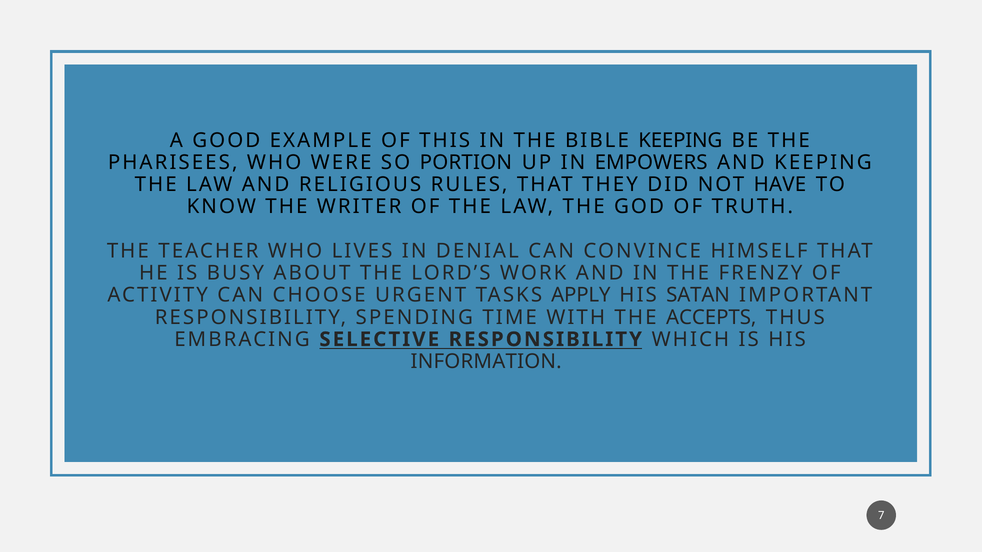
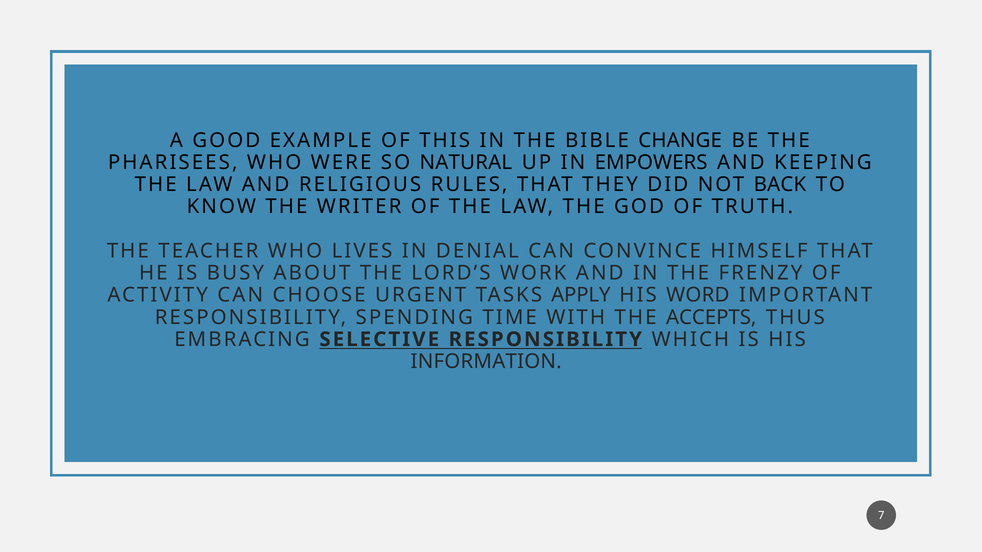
BIBLE KEEPING: KEEPING -> CHANGE (680, 140)
PORTION: PORTION -> NATURAL (466, 163)
HAVE: HAVE -> BACK (780, 185)
SATAN: SATAN -> WORD (698, 295)
